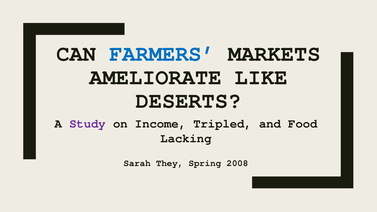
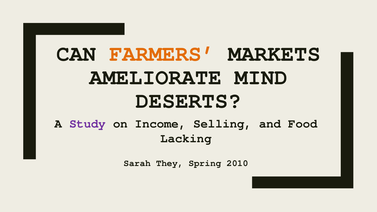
FARMERS colour: blue -> orange (162, 54)
LIKE: LIKE -> MIND (261, 77)
Tripled: Tripled -> Selling (223, 124)
2008: 2008 -> 2010 (237, 163)
